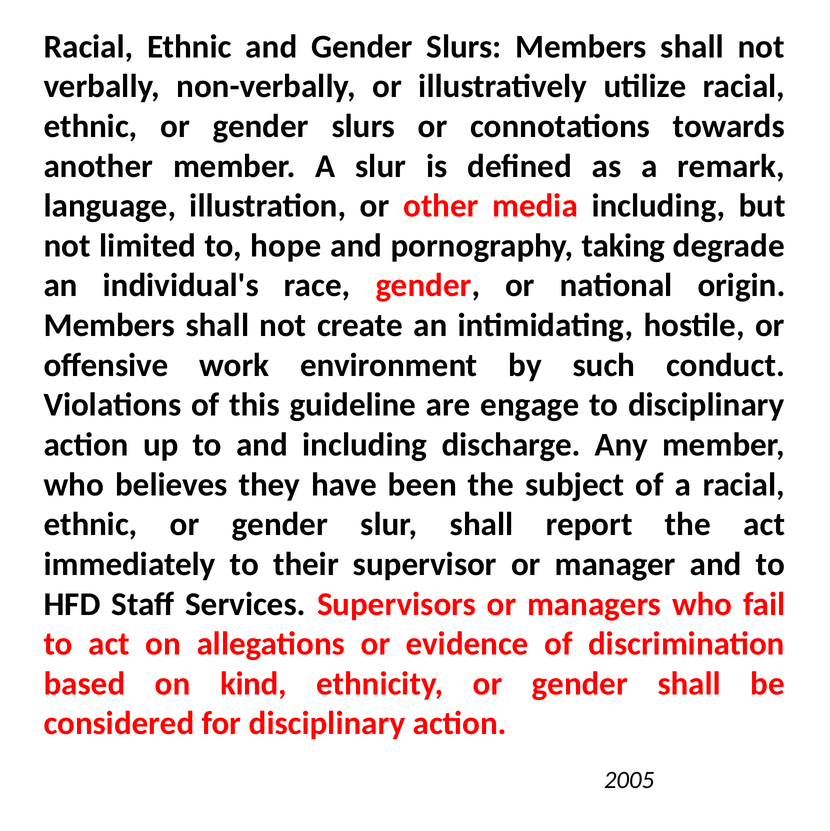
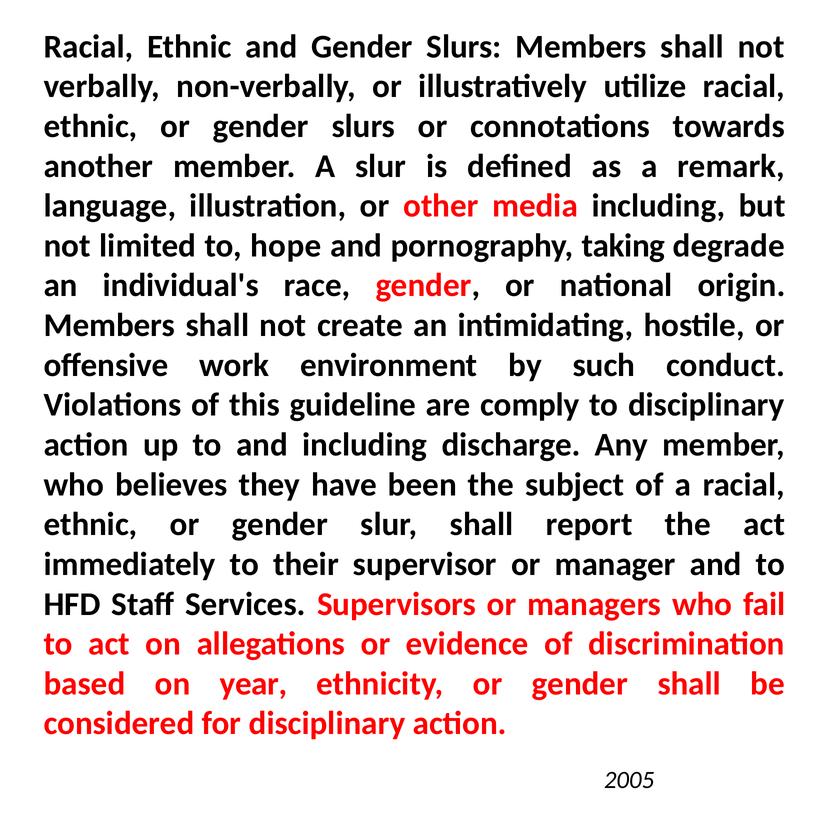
engage: engage -> comply (530, 405)
kind: kind -> year (254, 684)
